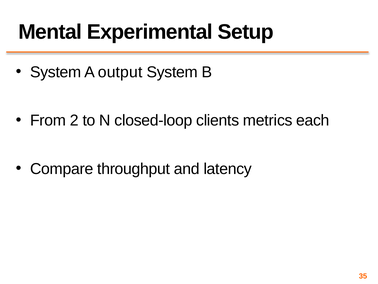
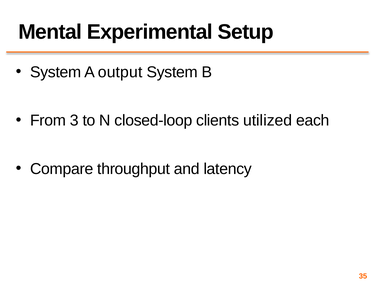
2: 2 -> 3 (74, 120)
metrics: metrics -> utilized (268, 120)
